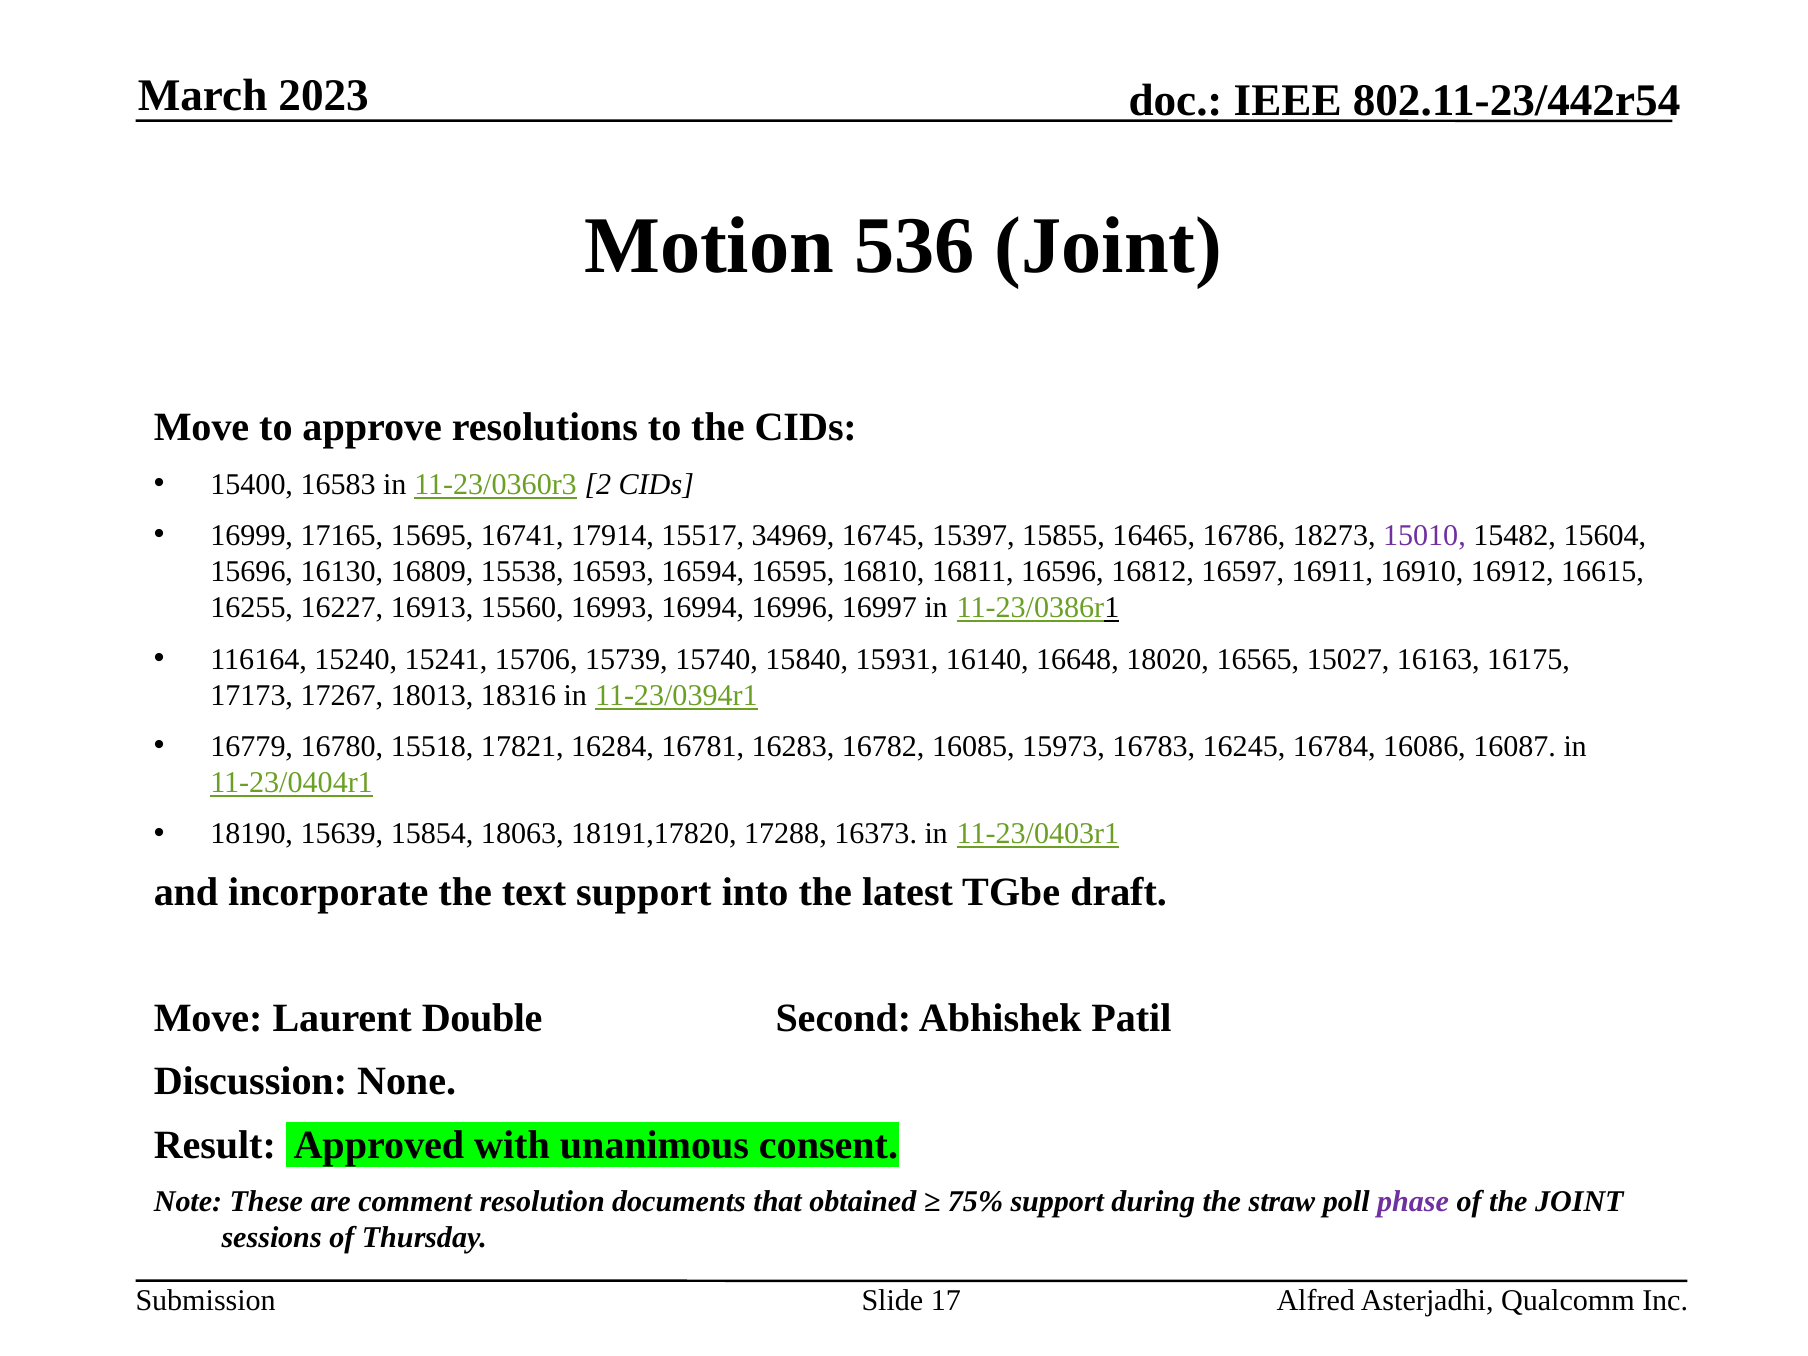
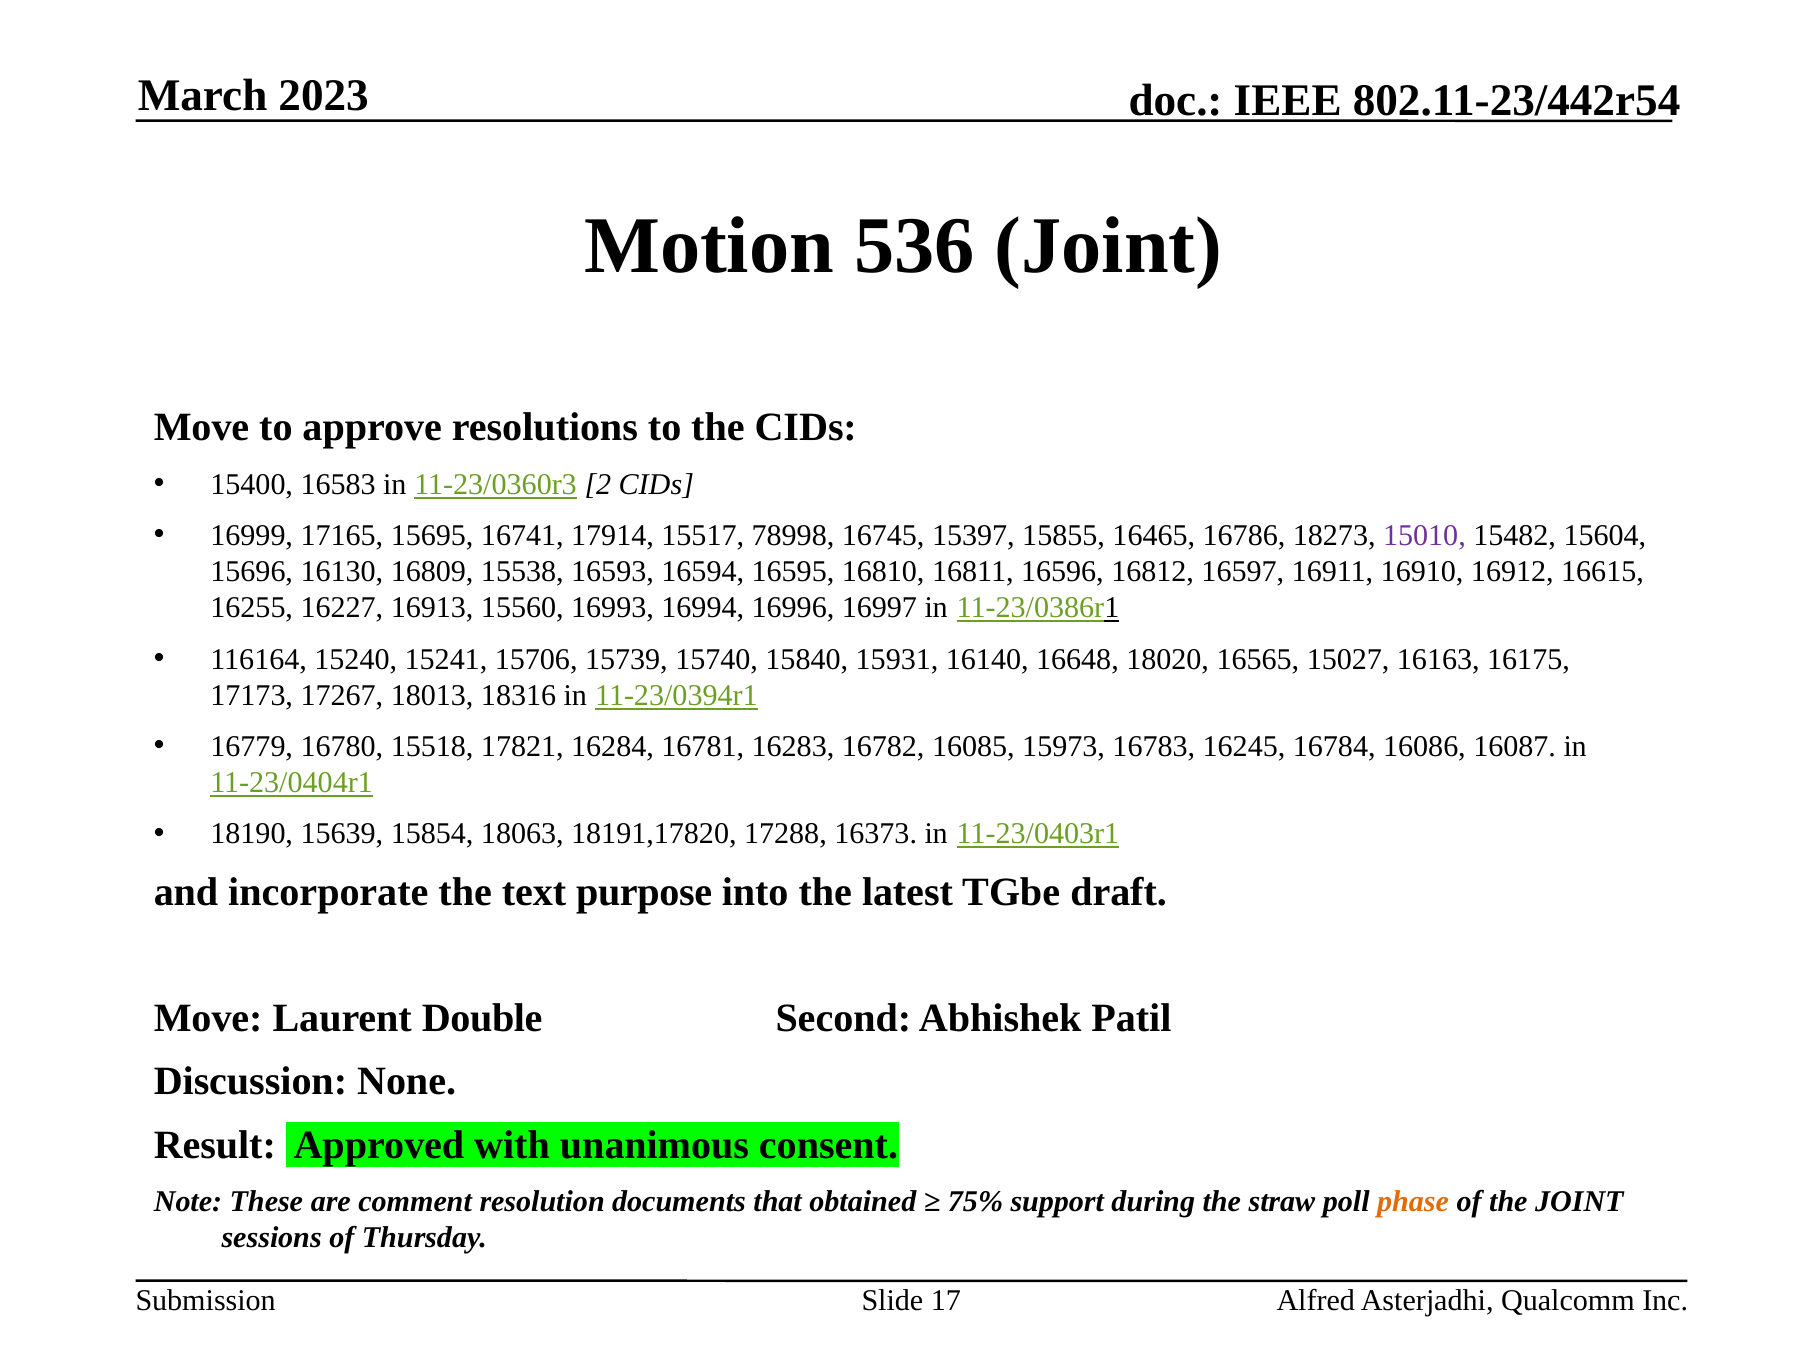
34969: 34969 -> 78998 (793, 536)
text support: support -> purpose (644, 892)
phase colour: purple -> orange (1413, 1202)
